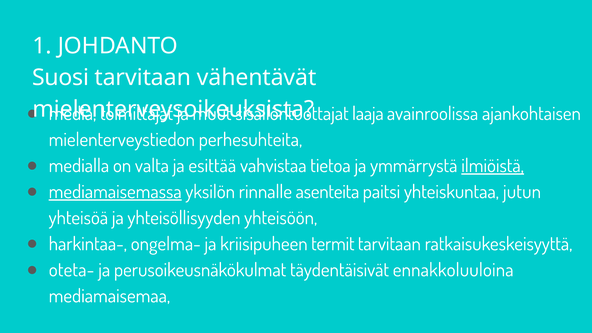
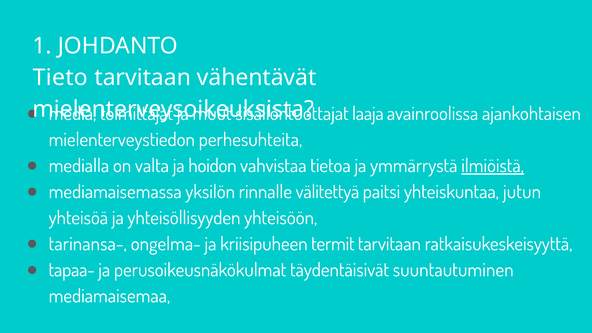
Suosi: Suosi -> Tieto (60, 78)
esittää: esittää -> hoidon (212, 166)
mediamaisemassa underline: present -> none (115, 192)
asenteita: asenteita -> välitettyä (327, 192)
harkintaa-: harkintaa- -> tarinansa- (88, 244)
oteta-: oteta- -> tapaa- (72, 270)
ennakkoluuloina: ennakkoluuloina -> suuntautuminen (453, 270)
